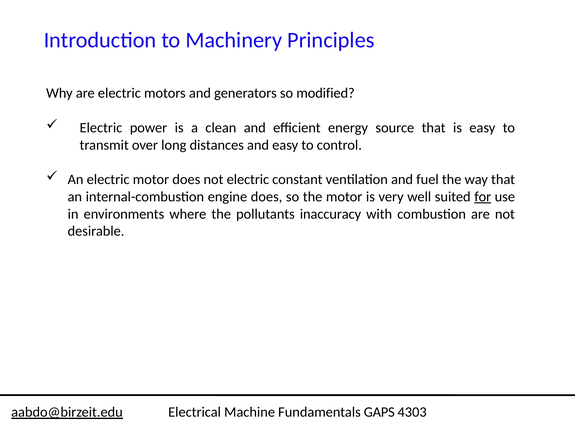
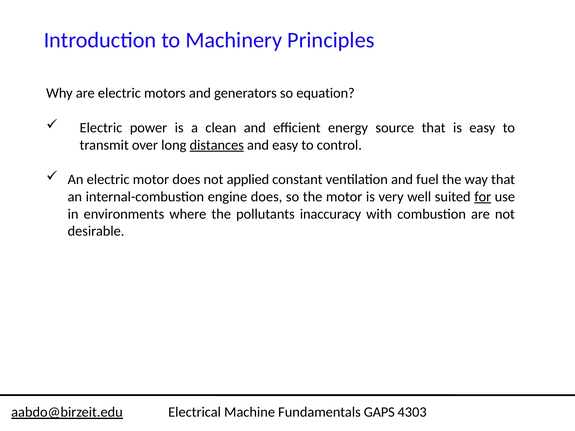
modified: modified -> equation (326, 93)
distances underline: none -> present (217, 145)
not electric: electric -> applied (248, 180)
